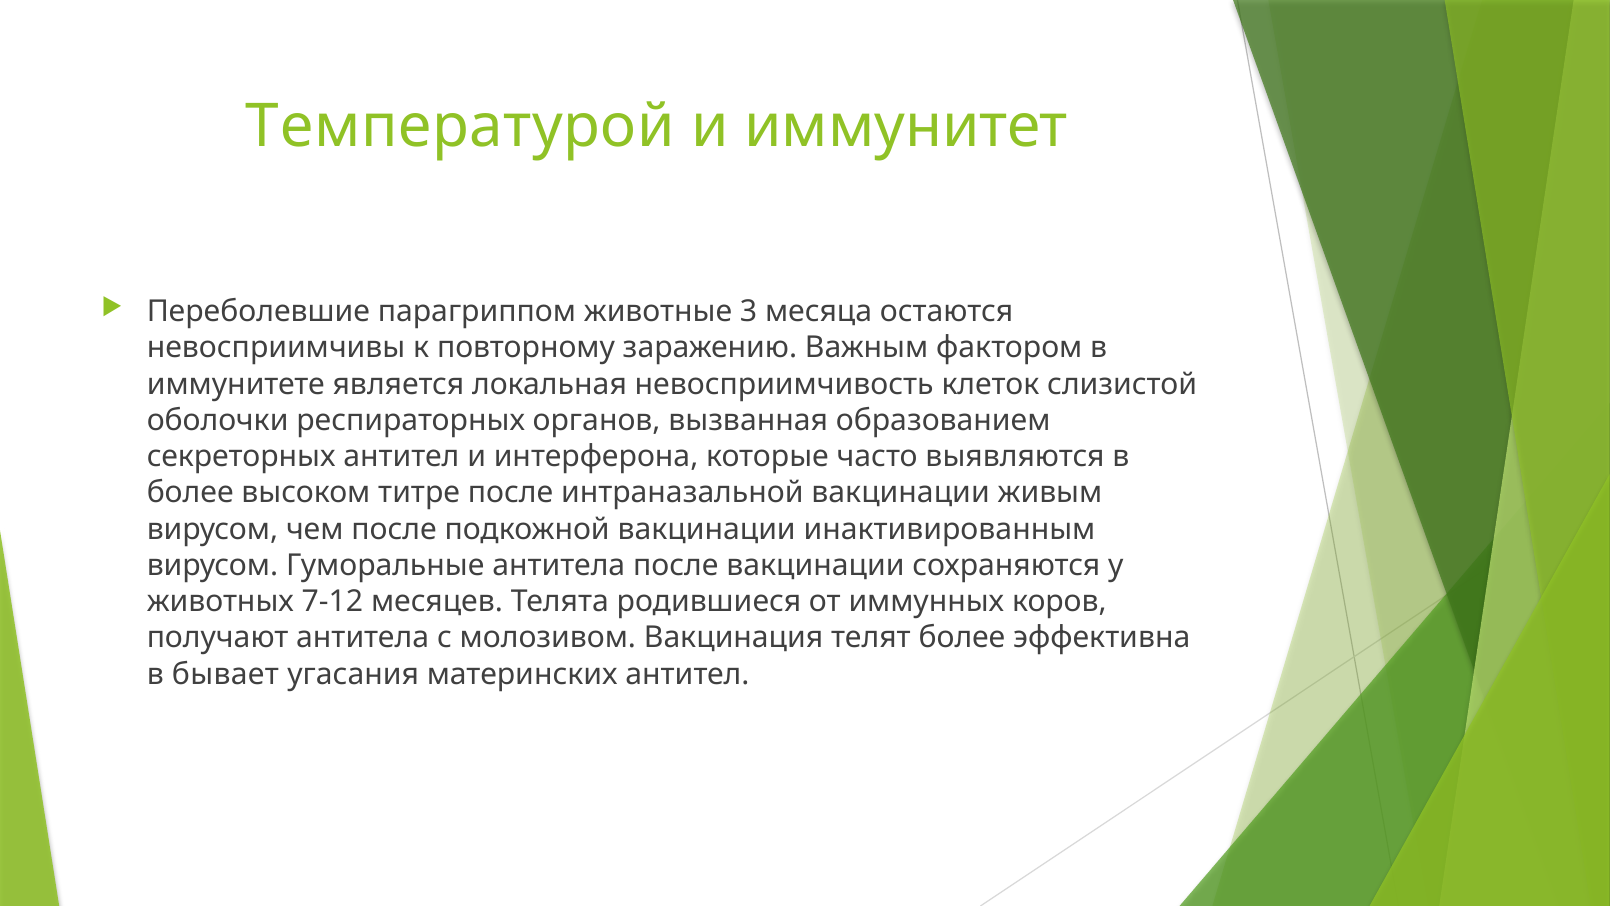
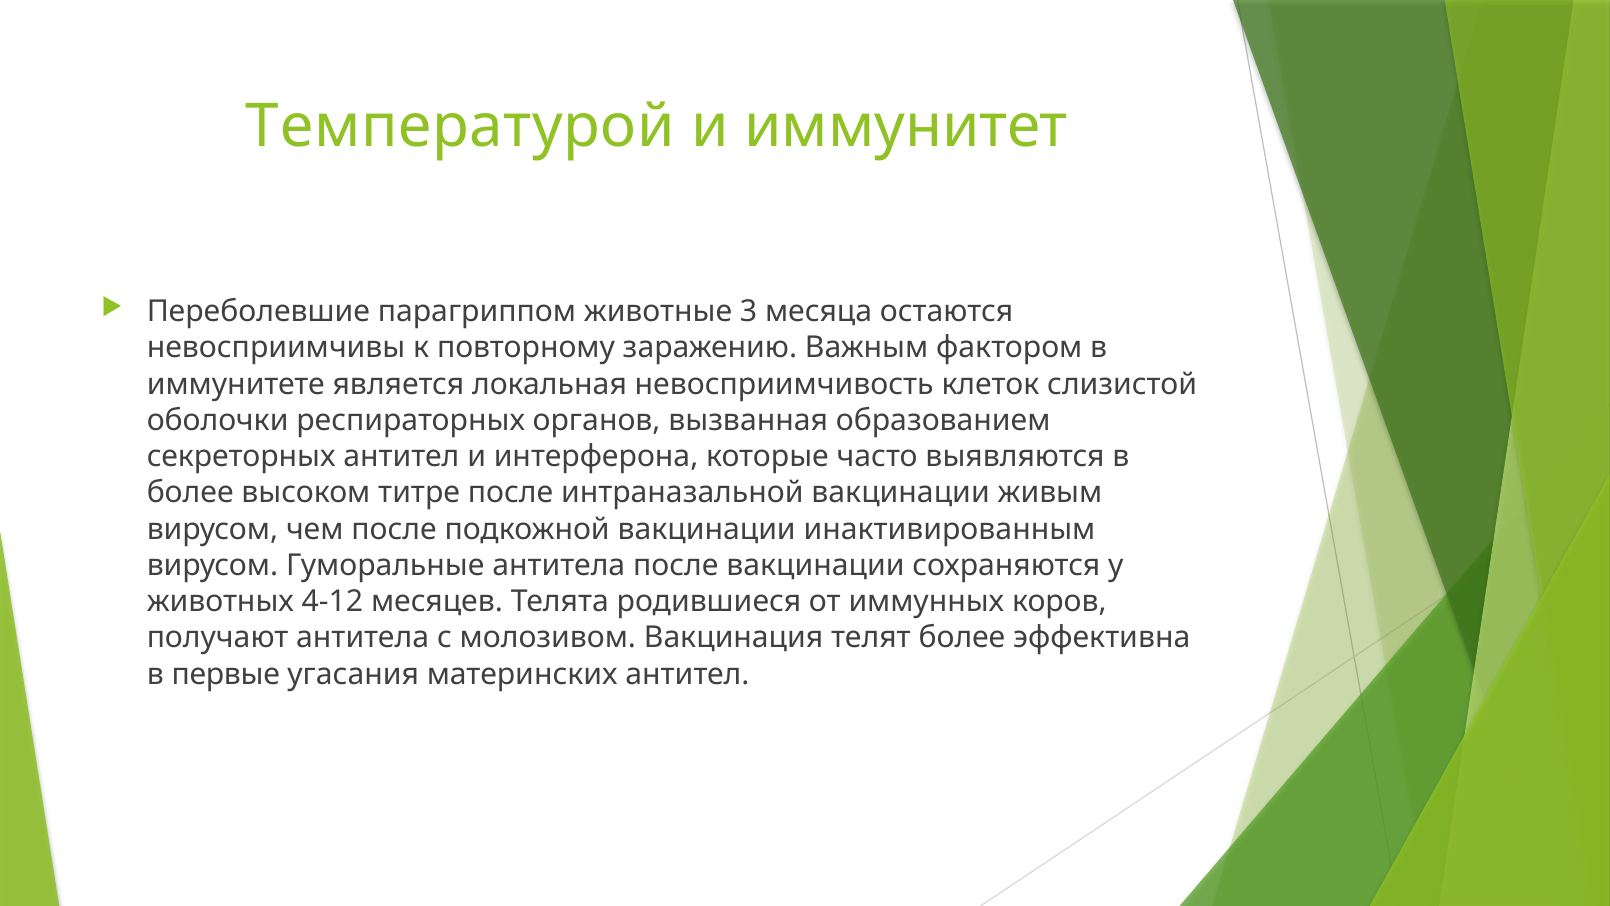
7-12: 7-12 -> 4-12 (332, 601)
бывает: бывает -> первые (226, 674)
